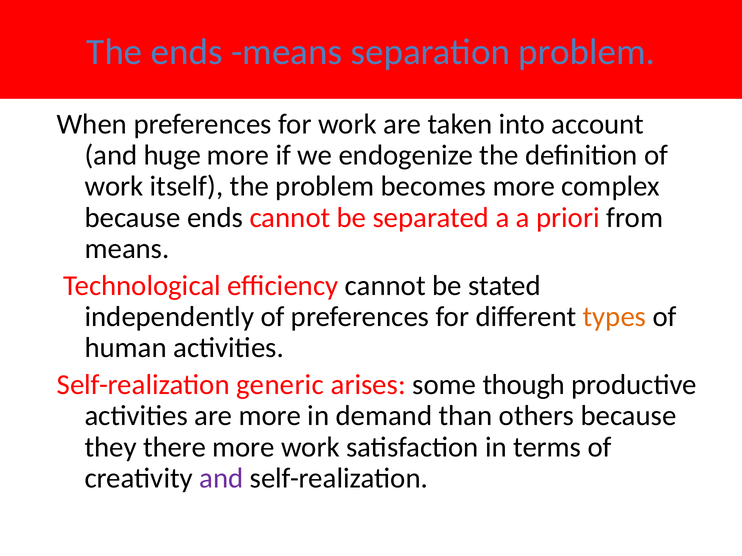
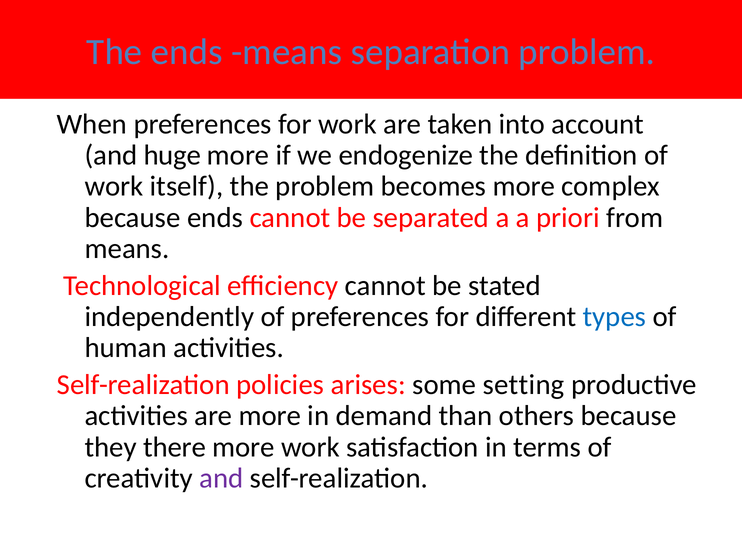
types colour: orange -> blue (614, 317)
generic: generic -> policies (280, 385)
though: though -> setting (524, 385)
